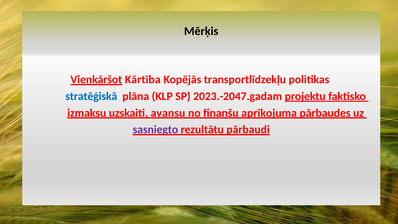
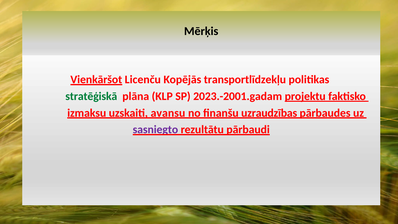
Kārtība: Kārtība -> Licenču (143, 80)
stratēģiskā colour: blue -> green (91, 96)
2023.-2047.gadam: 2023.-2047.gadam -> 2023.-2001.gadam (238, 96)
aprīkojuma: aprīkojuma -> uzraudzības (269, 113)
